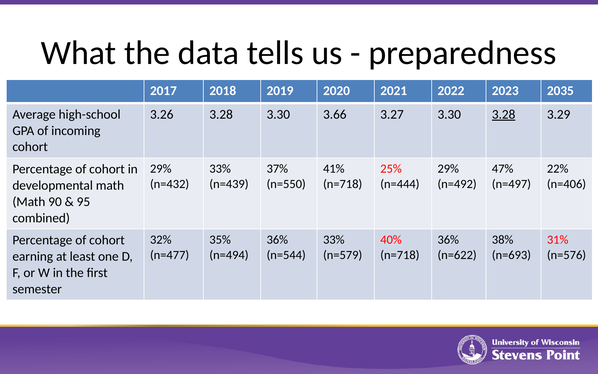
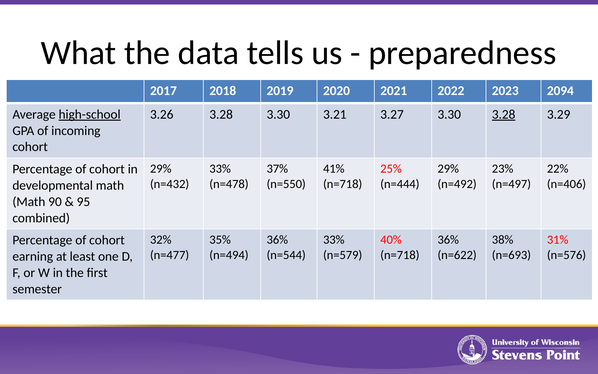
2035: 2035 -> 2094 (560, 91)
high-school underline: none -> present (90, 114)
3.66: 3.66 -> 3.21 (335, 114)
47%: 47% -> 23% (503, 169)
n=439: n=439 -> n=478 (229, 184)
